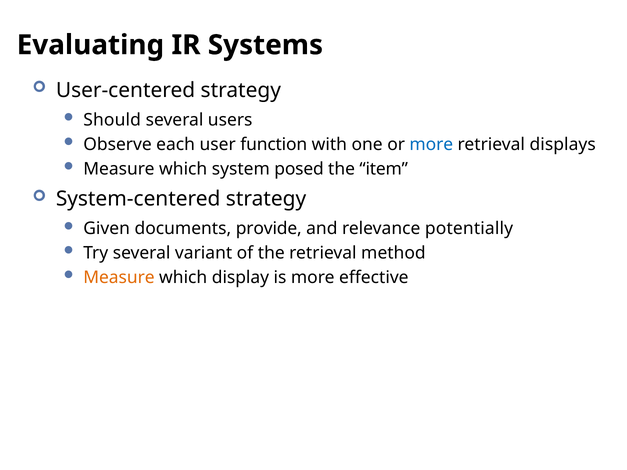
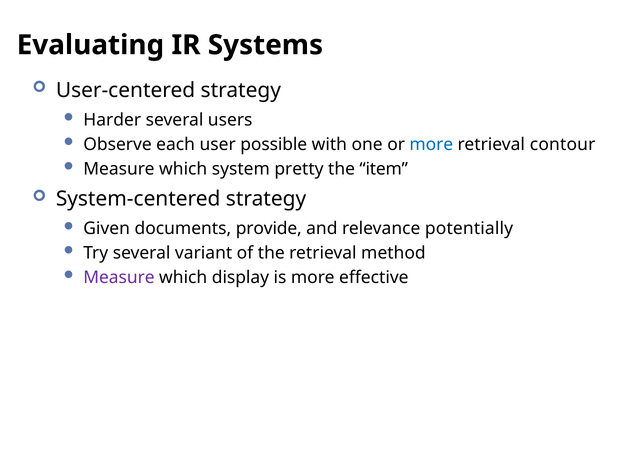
Should: Should -> Harder (112, 120)
function: function -> possible (274, 144)
displays: displays -> contour (563, 144)
posed: posed -> pretty (299, 169)
Measure colour: orange -> purple (119, 278)
